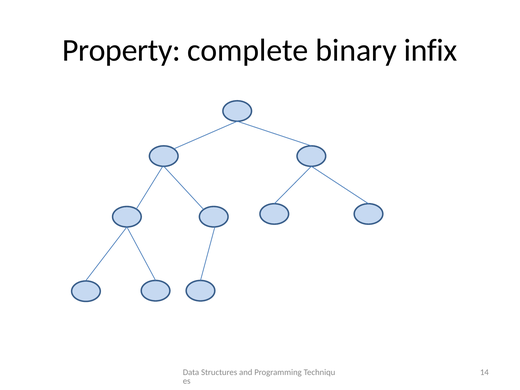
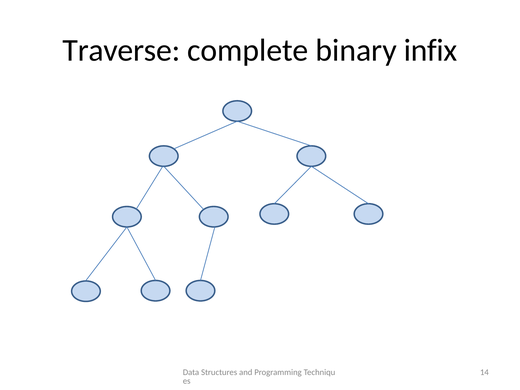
Property: Property -> Traverse (121, 50)
